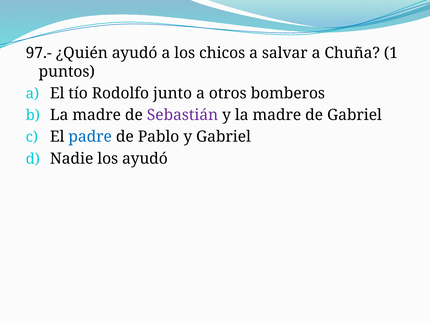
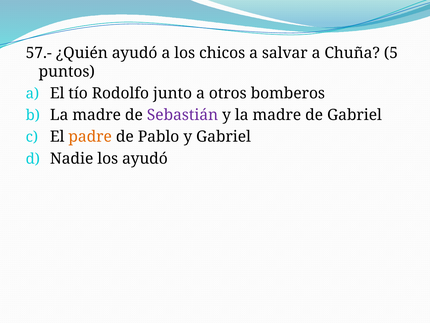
97.-: 97.- -> 57.- (39, 53)
1: 1 -> 5 (391, 53)
padre colour: blue -> orange (90, 137)
